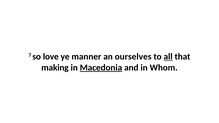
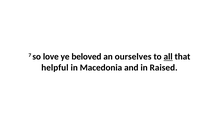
manner: manner -> beloved (86, 57)
making: making -> helpful (55, 68)
Macedonia underline: present -> none (101, 68)
Whom: Whom -> Raised (164, 68)
